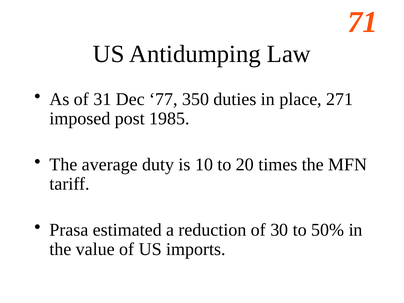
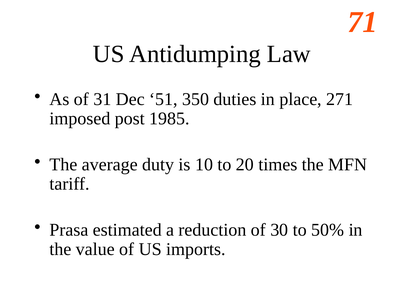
77: 77 -> 51 (163, 99)
